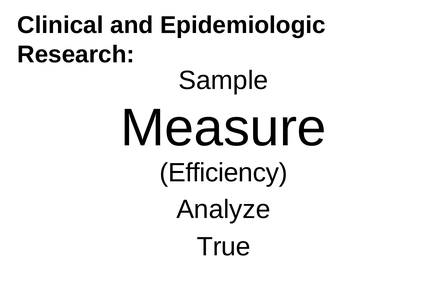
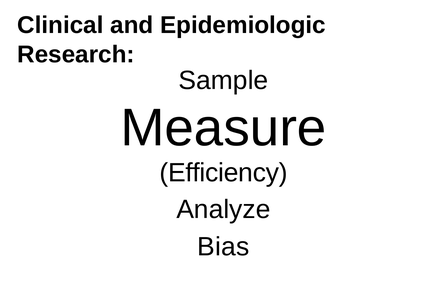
True: True -> Bias (223, 247)
